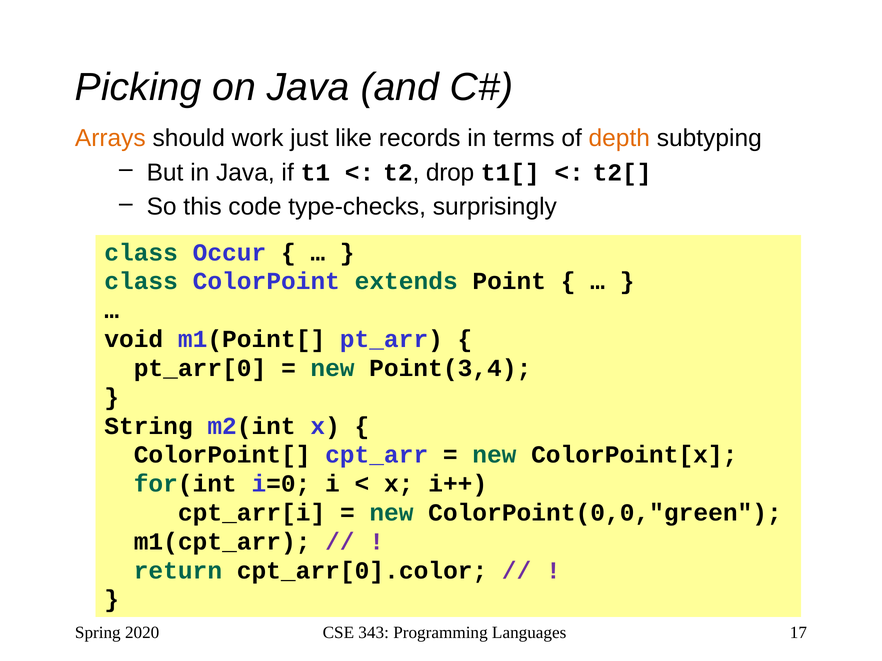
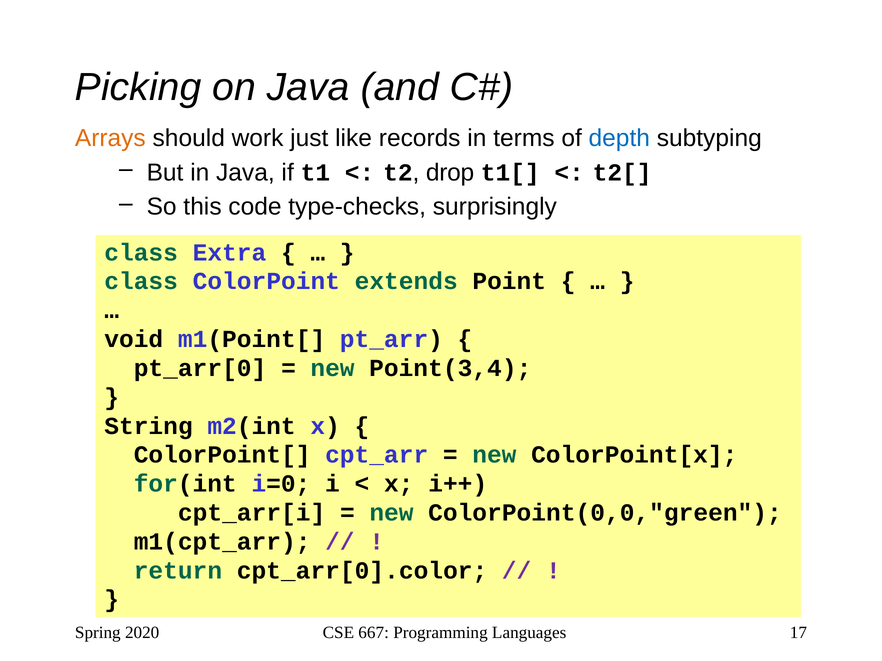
depth colour: orange -> blue (619, 138)
Occur: Occur -> Extra (229, 253)
343: 343 -> 667 (374, 633)
